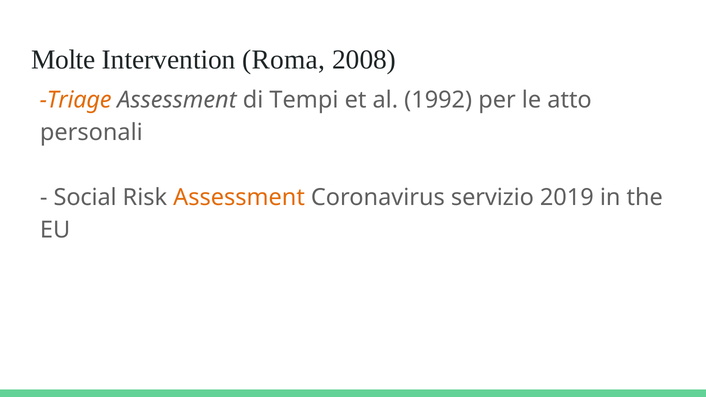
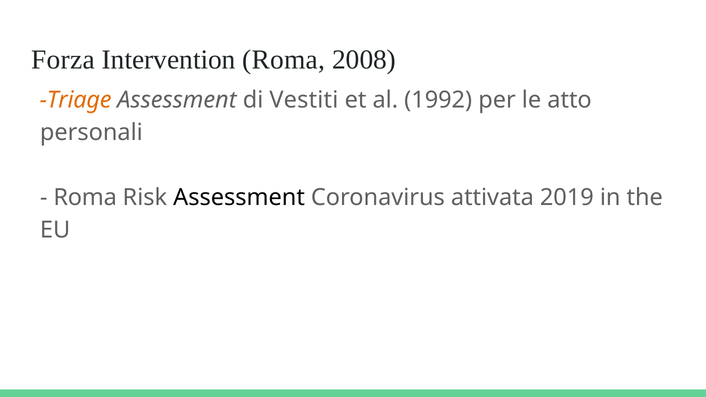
Molte: Molte -> Forza (63, 60)
Tempi: Tempi -> Vestiti (304, 100)
Social: Social -> Roma (85, 197)
Assessment colour: orange -> black (239, 197)
servizio: servizio -> attivata (492, 197)
